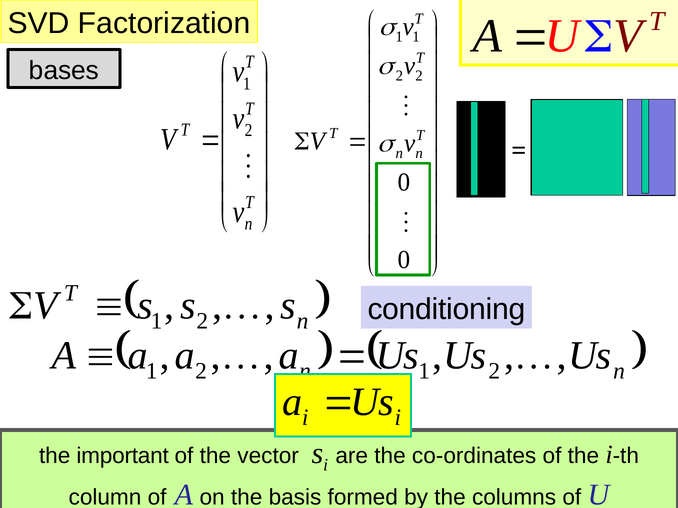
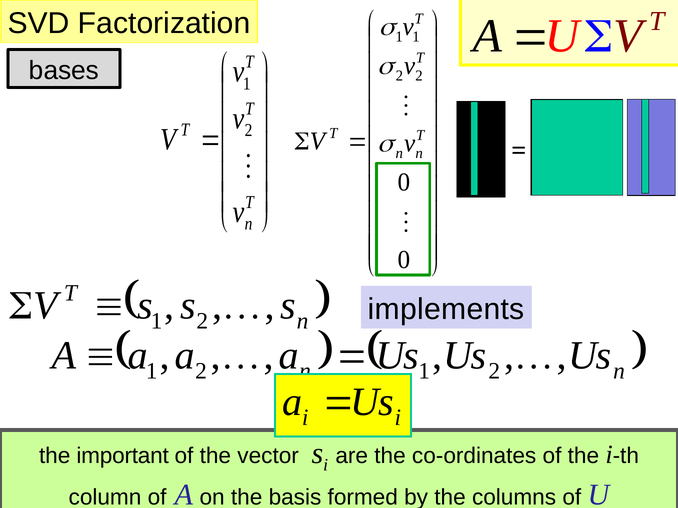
conditioning: conditioning -> implements (446, 310)
